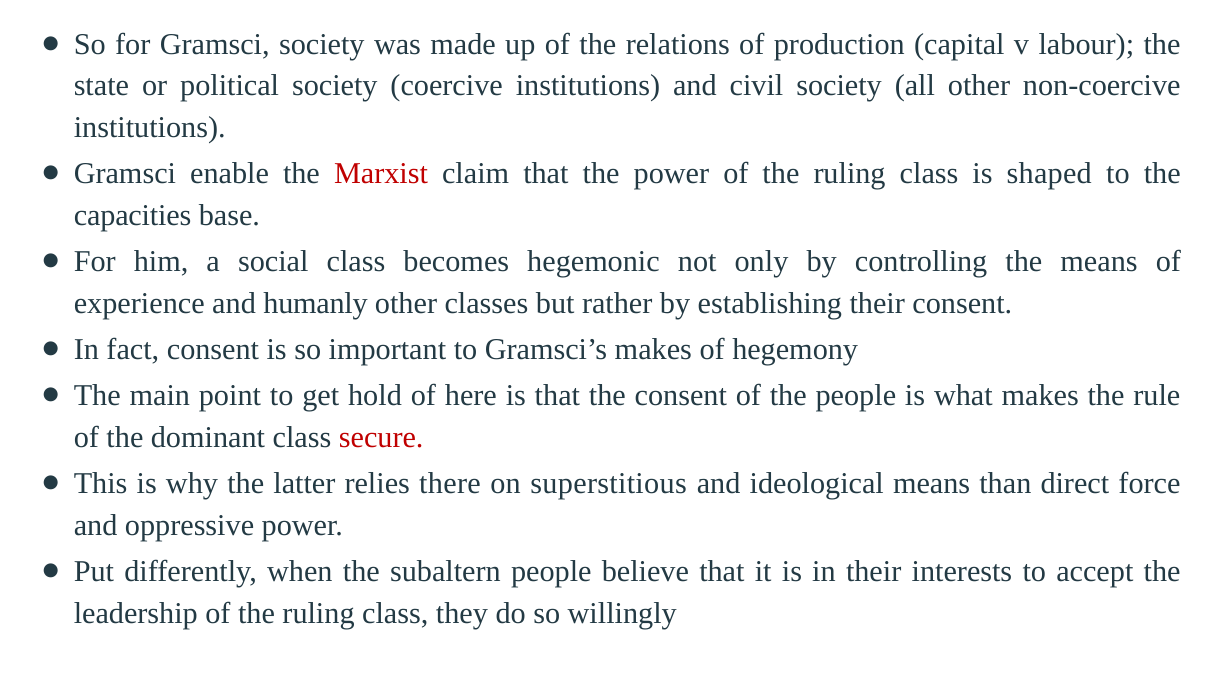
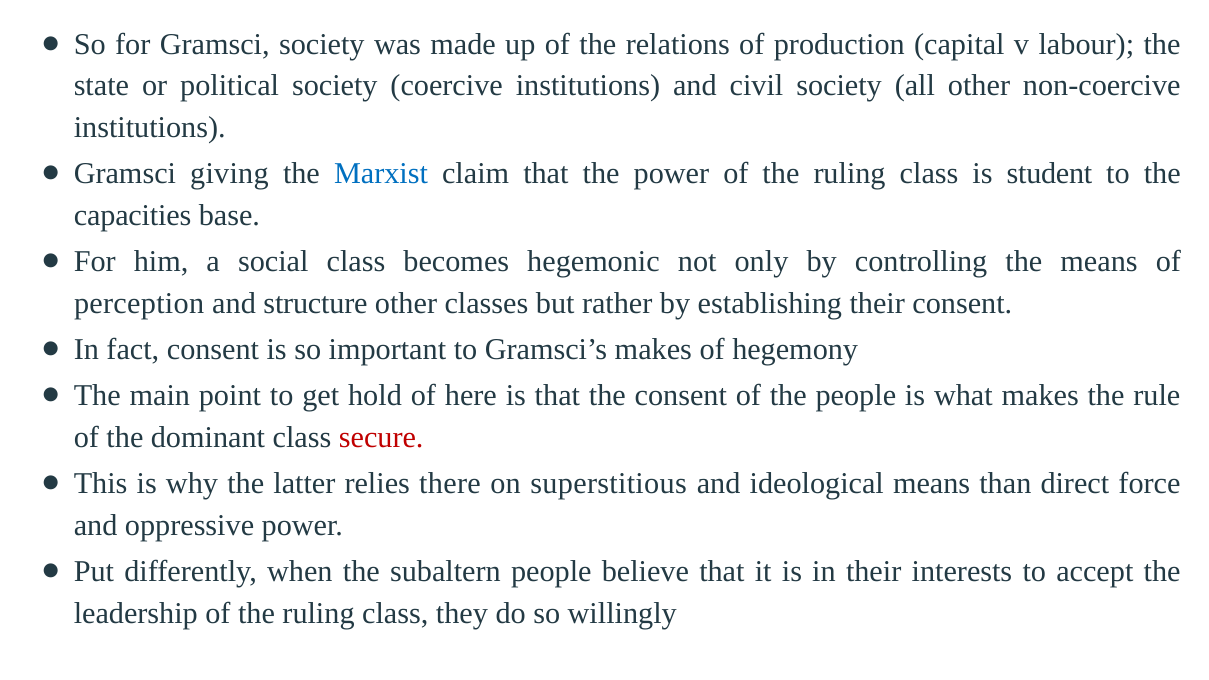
enable: enable -> giving (229, 174)
Marxist colour: red -> blue (381, 174)
shaped: shaped -> student (1050, 174)
experience: experience -> perception (139, 303)
humanly: humanly -> structure (316, 303)
